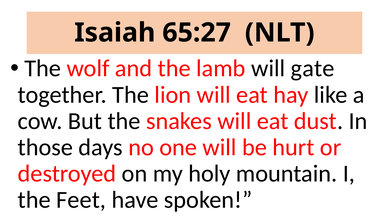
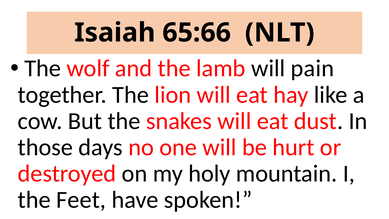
65:27: 65:27 -> 65:66 (197, 33)
gate: gate -> pain (312, 68)
